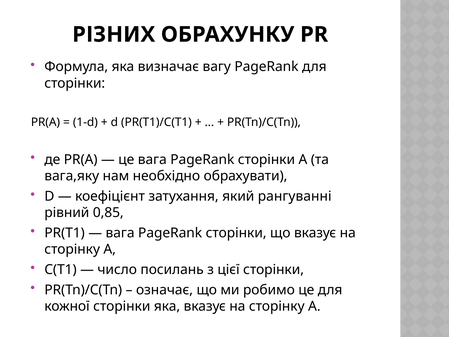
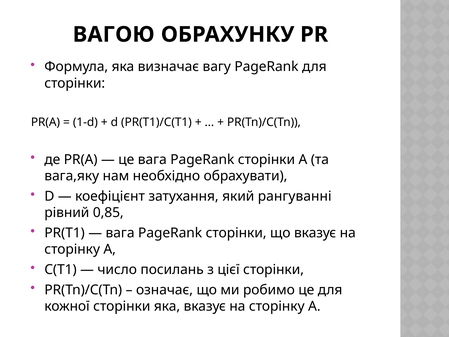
РІЗНИХ: РІЗНИХ -> ВАГОЮ (114, 34)
